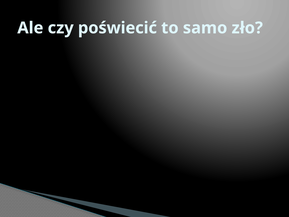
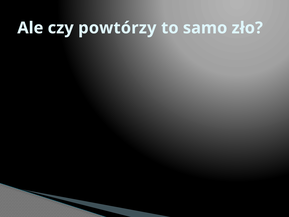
poświecić: poświecić -> powtórzy (117, 28)
